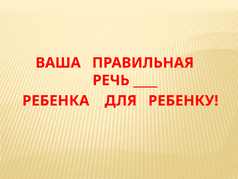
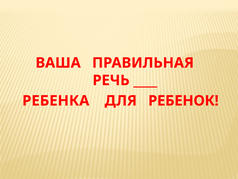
РЕБЕНКУ: РЕБЕНКУ -> РЕБЕНОК (183, 100)
